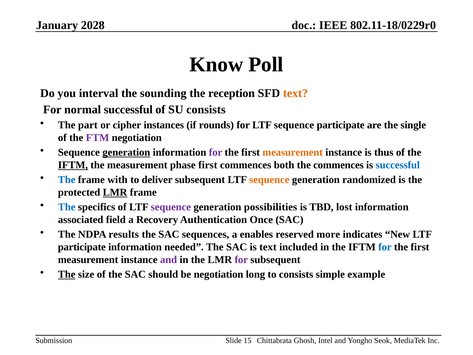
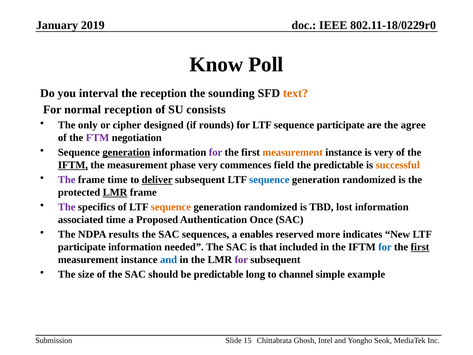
2028: 2028 -> 2019 (93, 25)
the sounding: sounding -> reception (163, 93)
reception: reception -> sounding (231, 93)
normal successful: successful -> reception (128, 110)
part: part -> only (88, 125)
instances: instances -> designed (164, 125)
single: single -> agree (413, 125)
is thus: thus -> very (384, 152)
phase first: first -> very (208, 165)
both: both -> field (284, 165)
the commences: commences -> predictable (338, 165)
successful colour: blue -> orange (398, 165)
The colour: blue -> purple (67, 180)
frame with: with -> time (118, 180)
deliver underline: none -> present (157, 180)
sequence colour: orange -> blue (269, 180)
The colour: blue -> purple (67, 207)
sequence colour: purple -> orange (171, 207)
possibilities: possibilities -> randomized (271, 207)
associated field: field -> time (116, 220)
Recovery: Recovery -> Proposed (157, 220)
is text: text -> that (268, 247)
first underline: none -> present (420, 247)
and colour: purple -> blue (169, 260)
The underline: present -> none (67, 274)
be negotiation: negotiation -> predictable (219, 274)
to consists: consists -> channel (296, 274)
